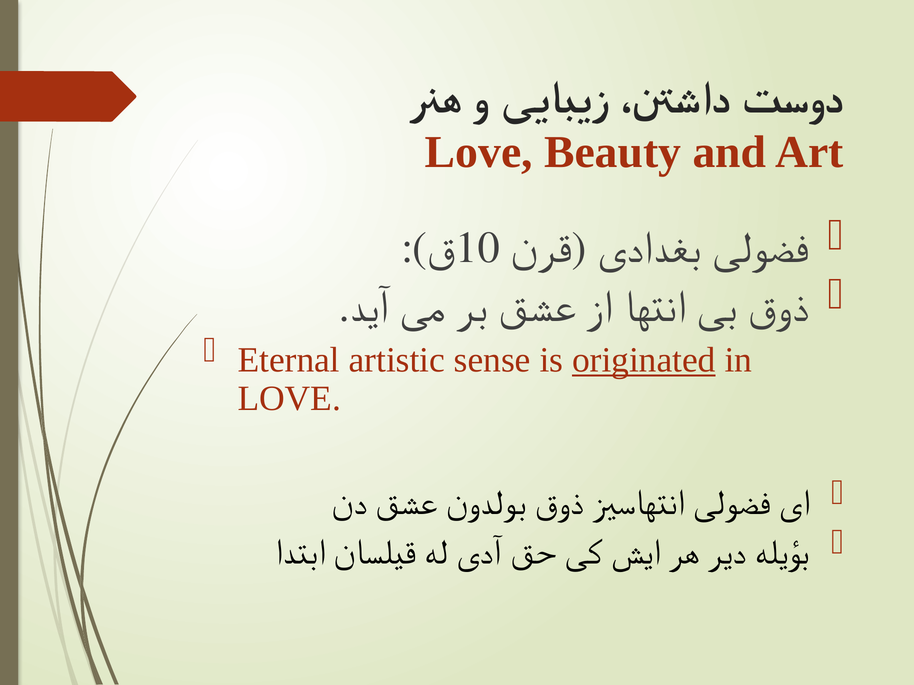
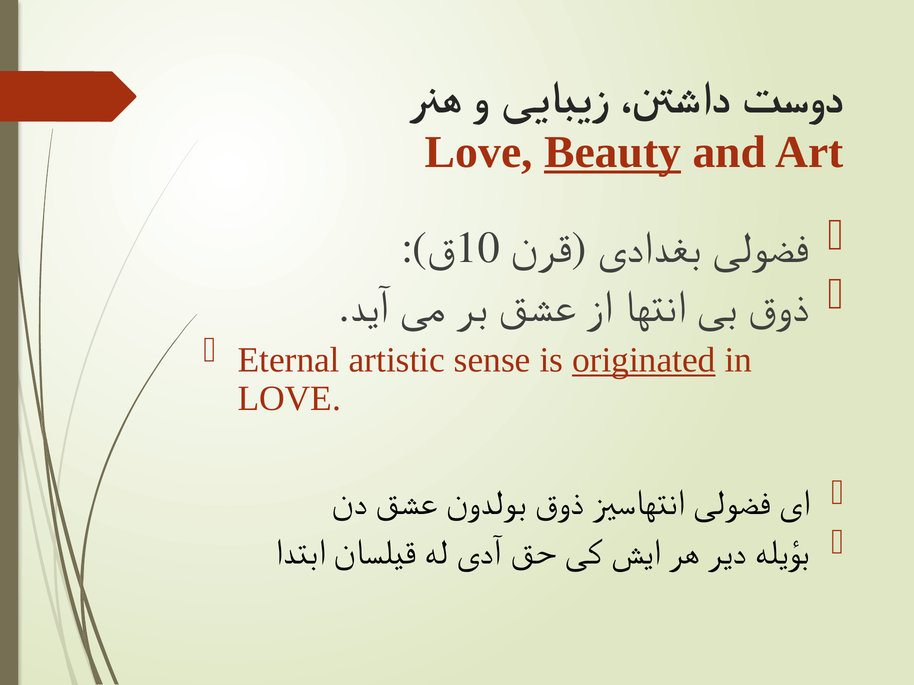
Beauty underline: none -> present (613, 152)
